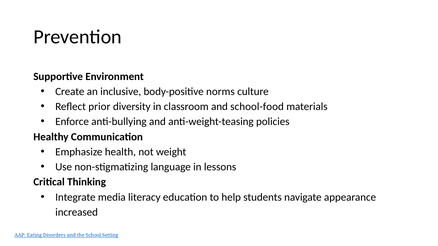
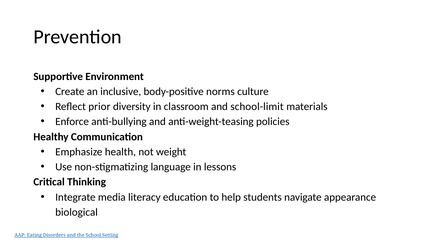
school-food: school-food -> school-limit (257, 107)
increased: increased -> biological (77, 212)
